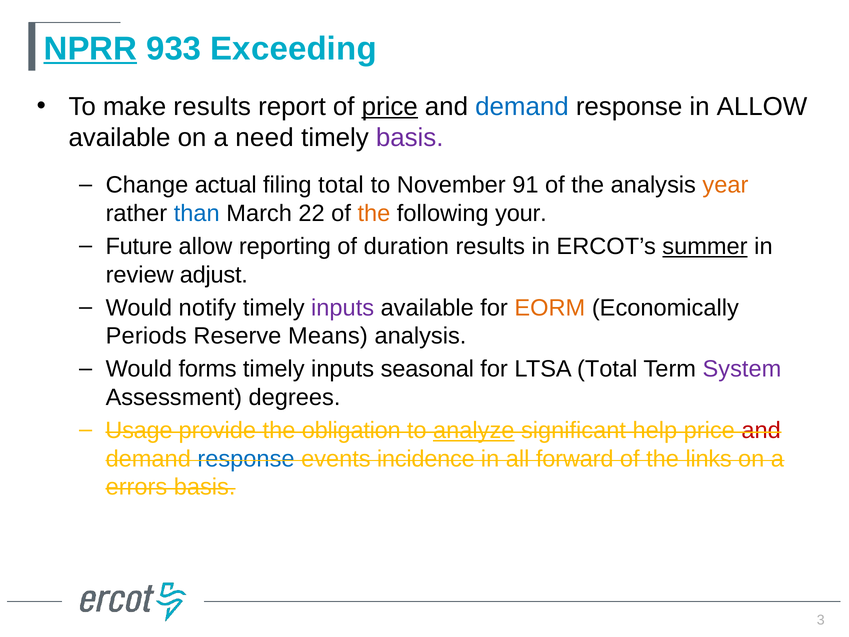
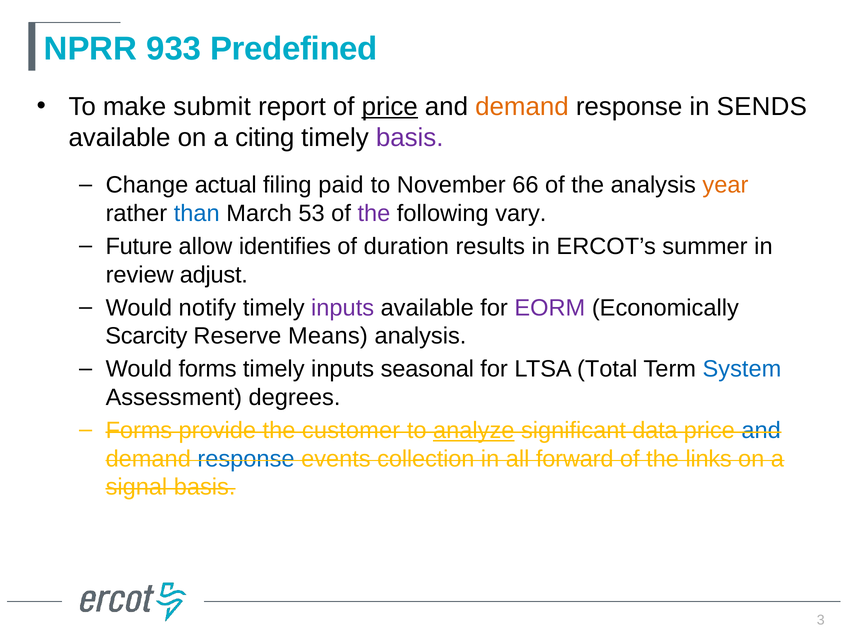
NPRR underline: present -> none (90, 49)
Exceeding: Exceeding -> Predefined (294, 49)
make results: results -> submit (212, 106)
demand colour: blue -> orange (522, 106)
in ALLOW: ALLOW -> SENDS (762, 106)
need: need -> citing (265, 138)
filing total: total -> paid (341, 185)
91: 91 -> 66 (525, 185)
22: 22 -> 53 (312, 213)
the colour: orange -> purple (374, 213)
your: your -> vary (521, 213)
reporting: reporting -> identifies (285, 246)
summer underline: present -> none (705, 246)
EORM colour: orange -> purple (550, 308)
Periods: Periods -> Scarcity (146, 336)
System colour: purple -> blue (742, 369)
Usage: Usage -> Forms (139, 430)
obligation: obligation -> customer (351, 430)
help: help -> data (655, 430)
and colour: red -> blue (761, 430)
incidence: incidence -> collection (426, 459)
errors: errors -> signal (136, 487)
